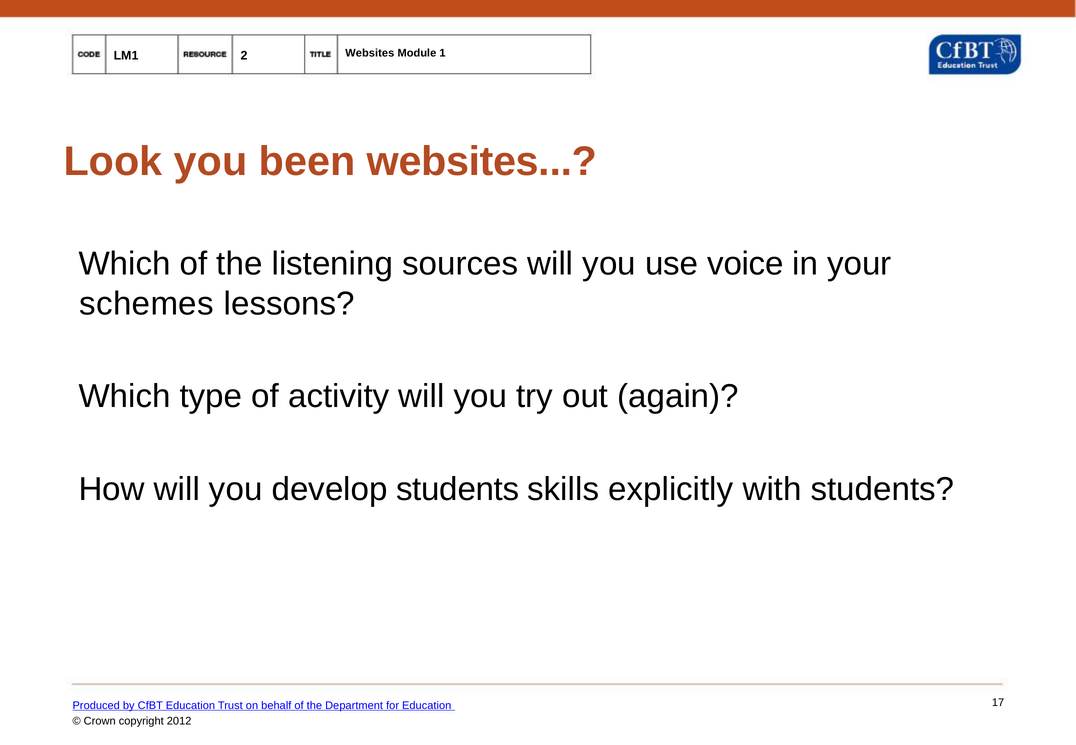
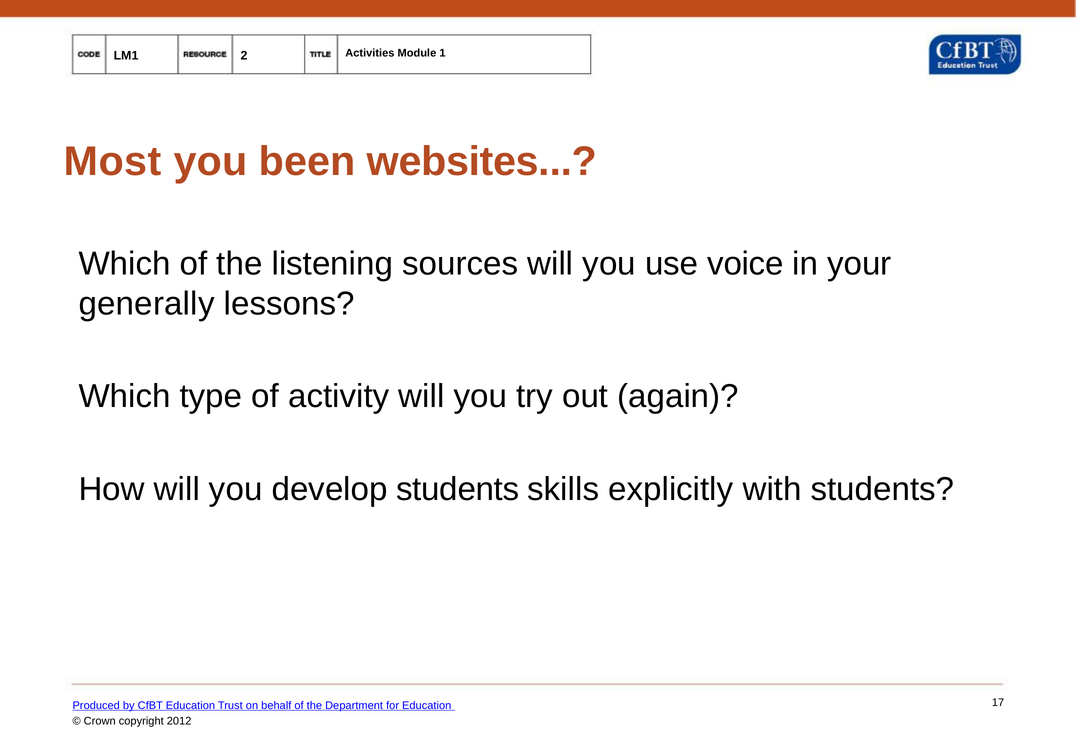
Websites: Websites -> Activities (370, 53)
Look: Look -> Most (113, 162)
schemes: schemes -> generally (147, 304)
